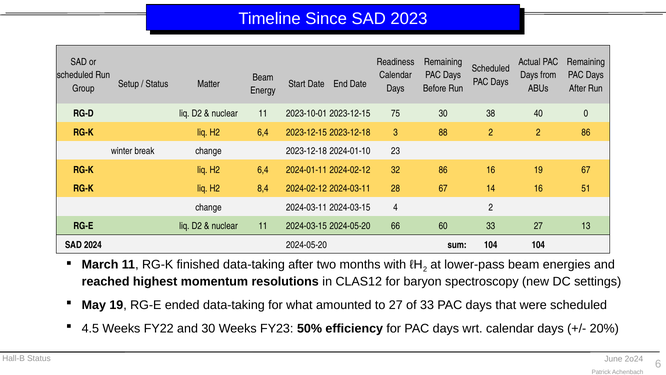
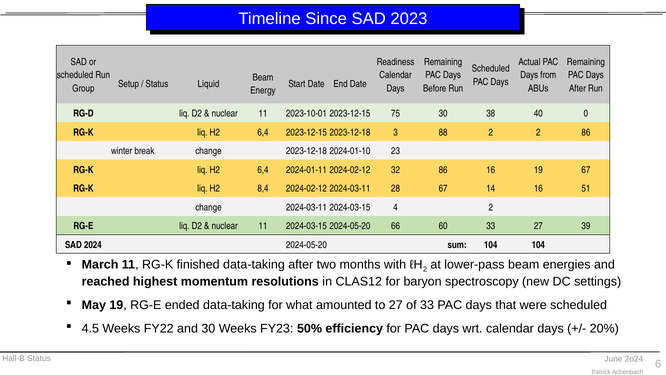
Matter: Matter -> Liquid (209, 84)
13: 13 -> 39 (586, 226)
